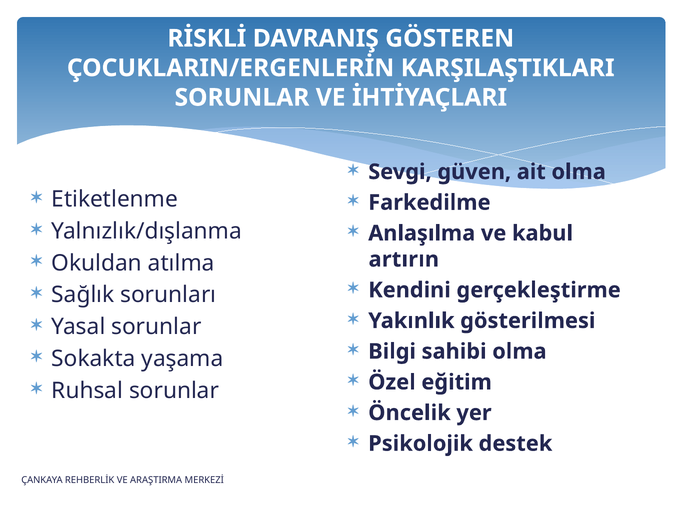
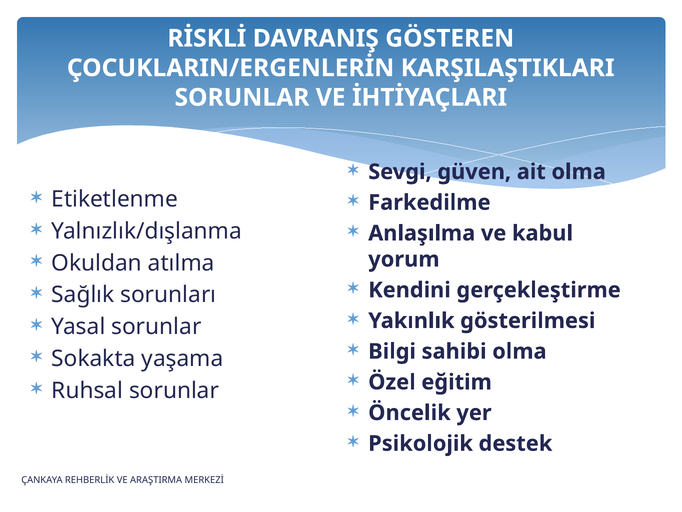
artırın: artırın -> yorum (404, 259)
